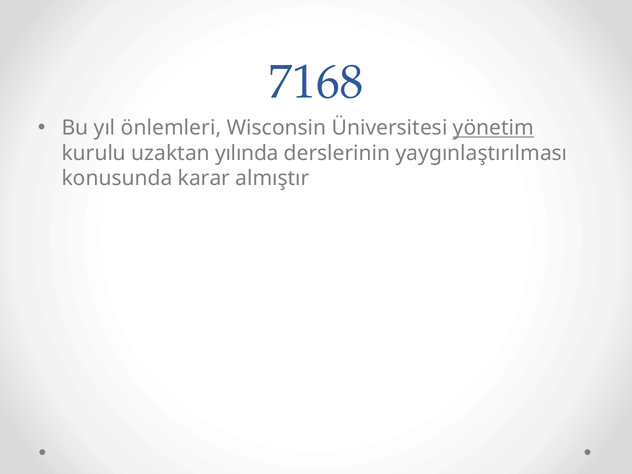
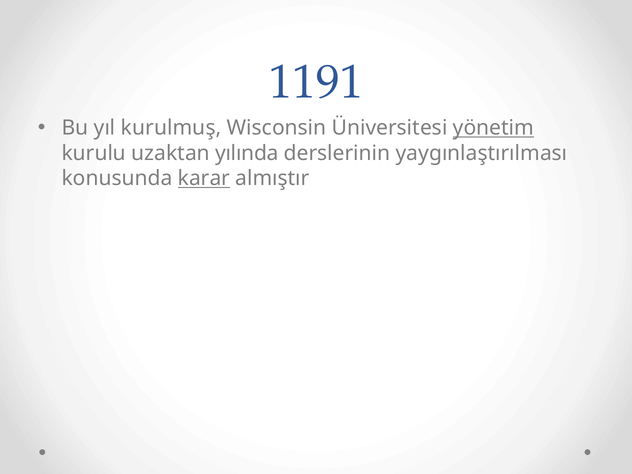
7168: 7168 -> 1191 (316, 82)
önlemleri: önlemleri -> kurulmuş (171, 128)
karar underline: none -> present (204, 178)
